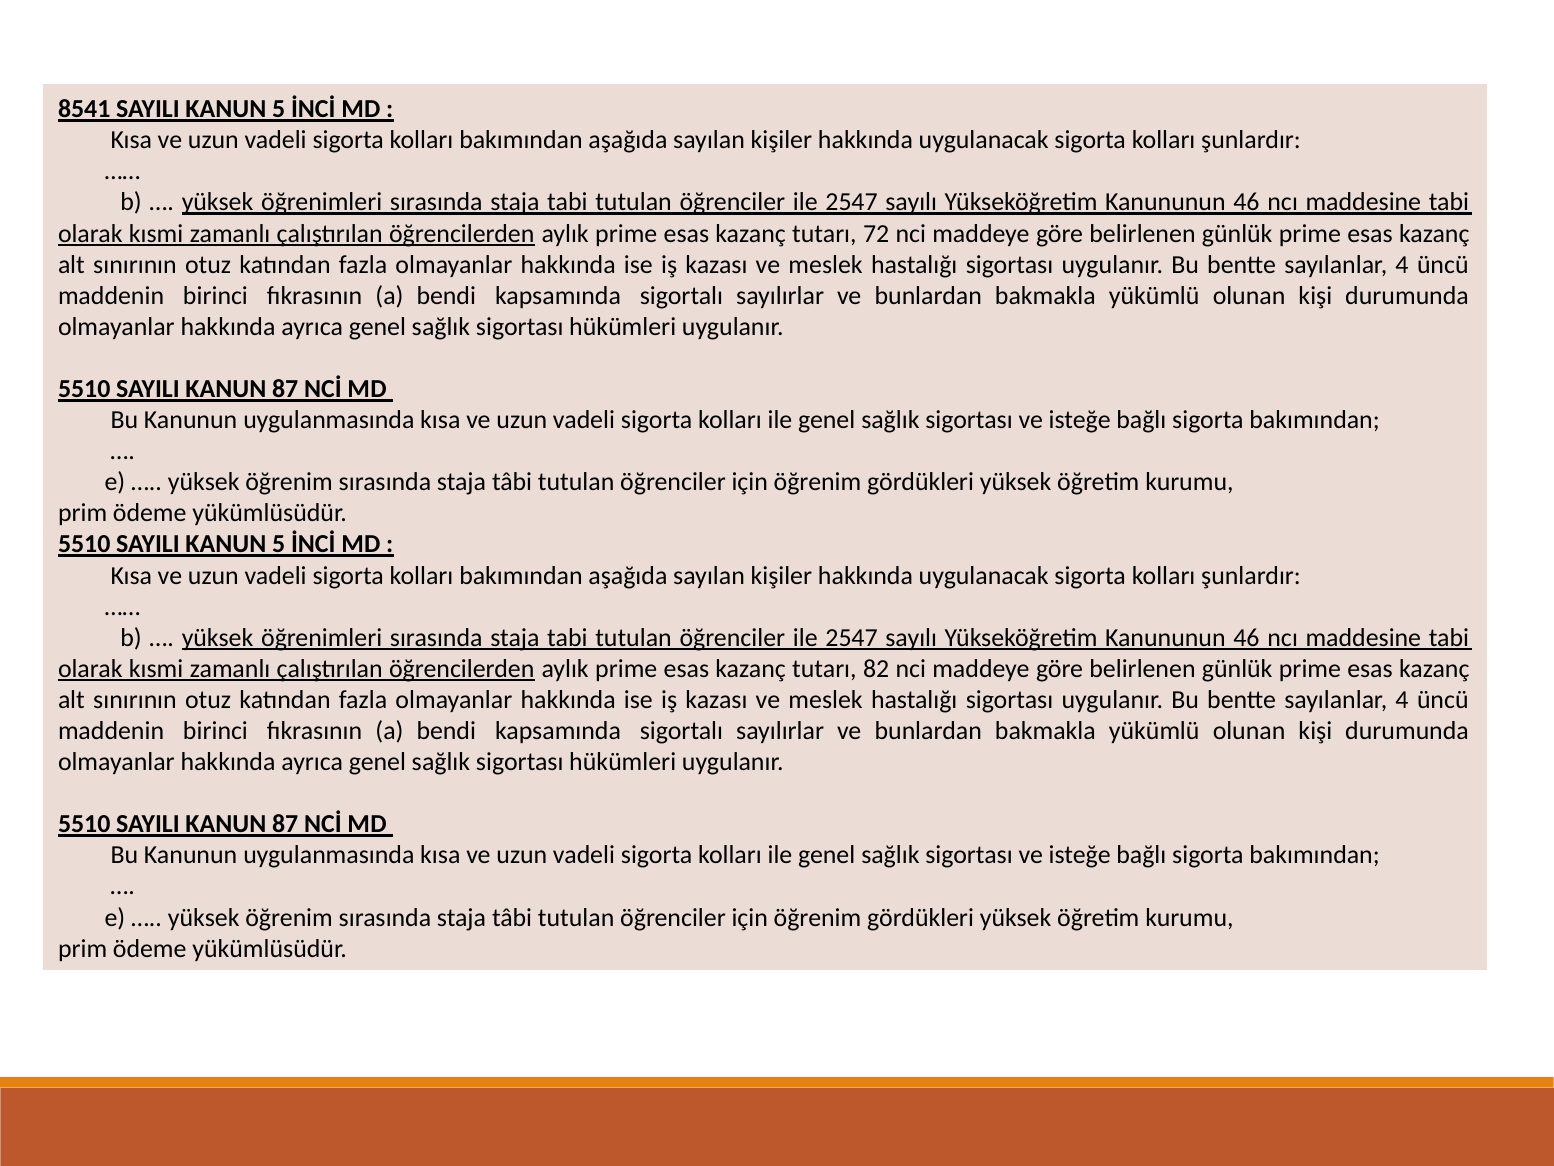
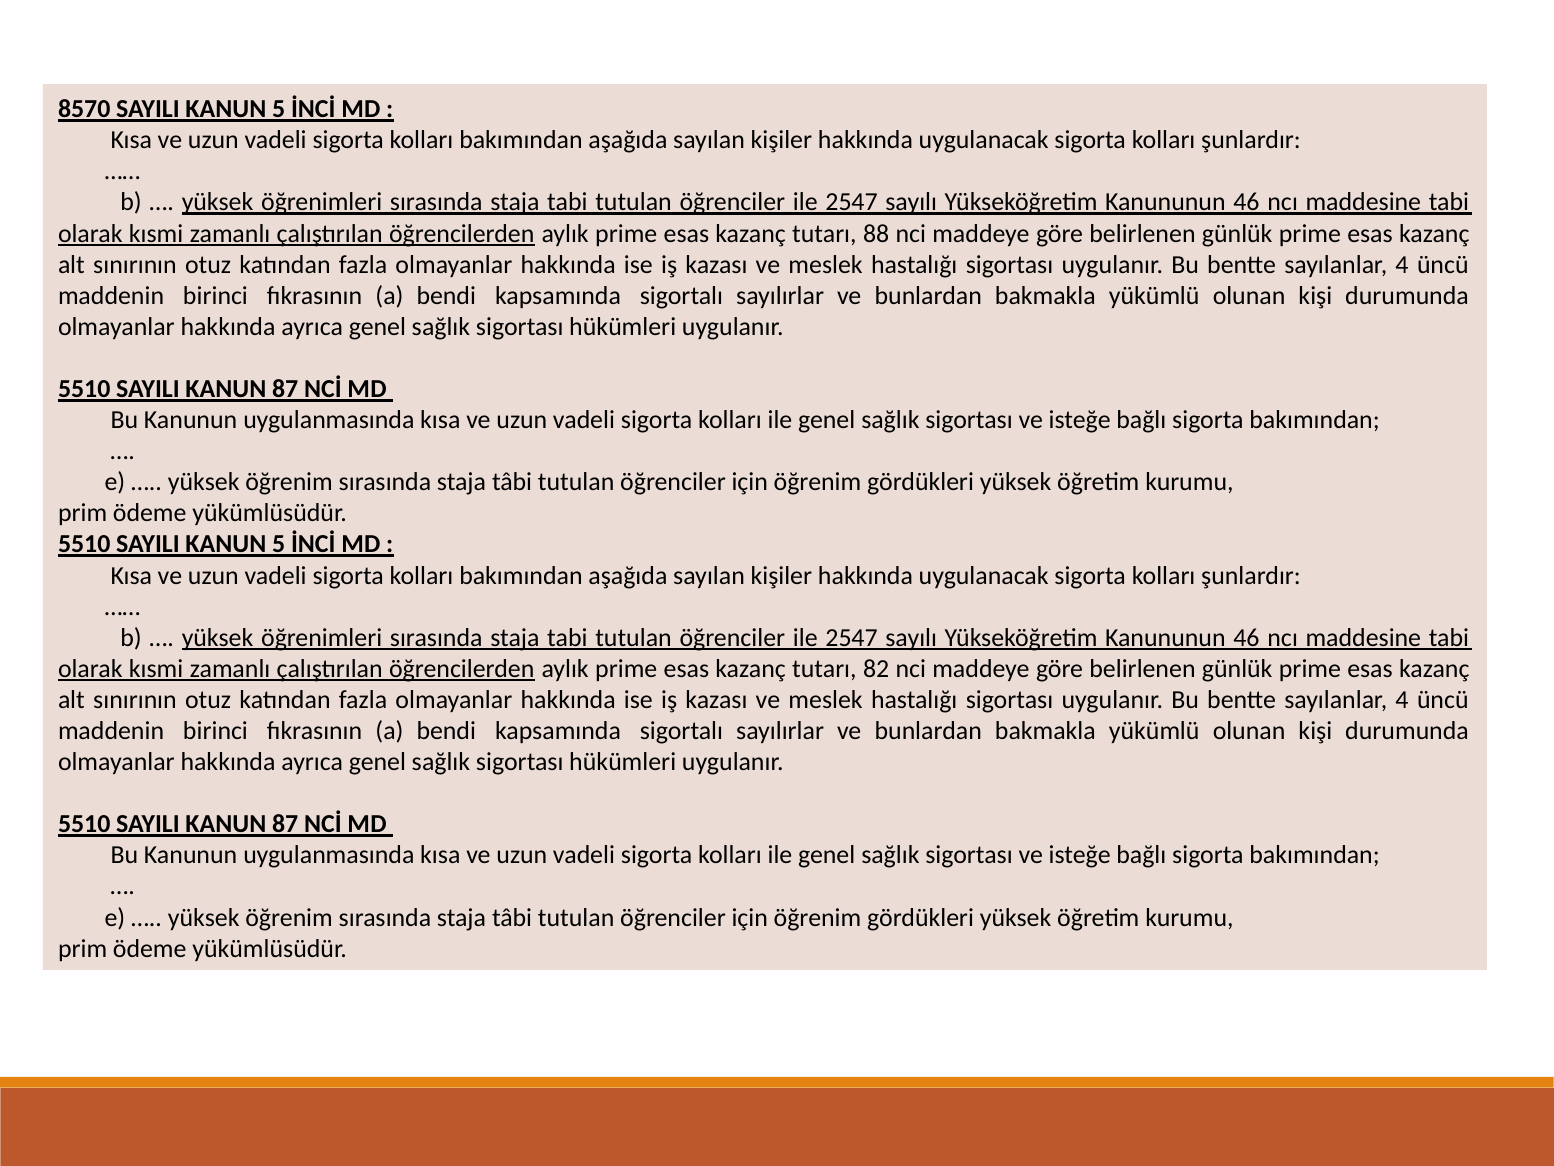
8541: 8541 -> 8570 (84, 109)
72: 72 -> 88 (876, 233)
